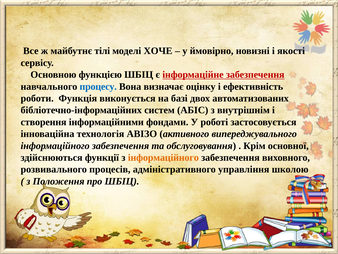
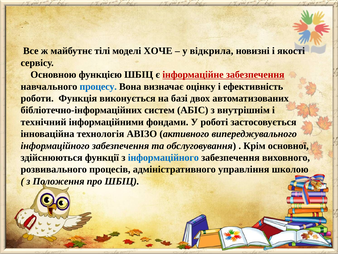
ймовірно: ймовірно -> відкрила (212, 51)
створення: створення -> технічний (43, 122)
інформаційного colour: orange -> blue (163, 157)
